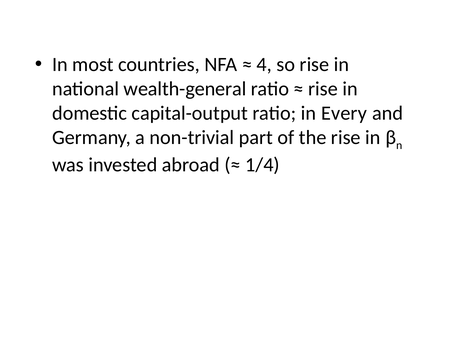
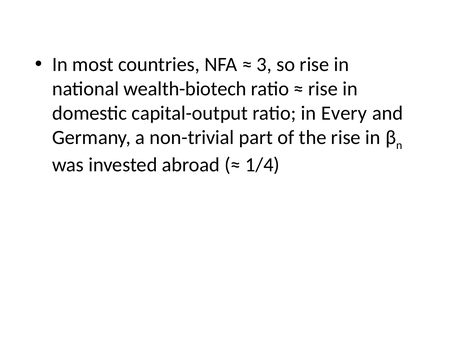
4: 4 -> 3 (264, 65)
wealth-general: wealth-general -> wealth-biotech (185, 89)
